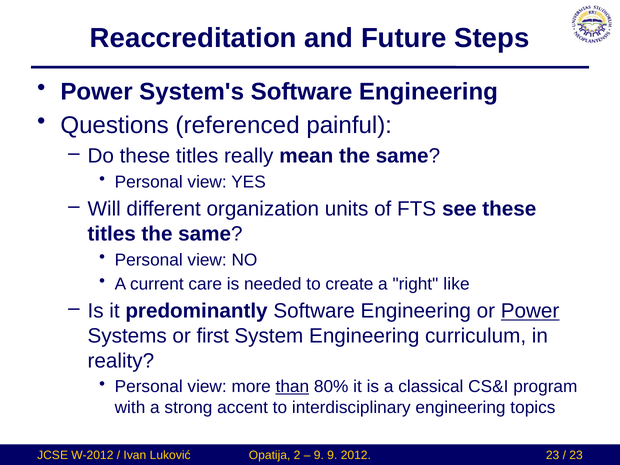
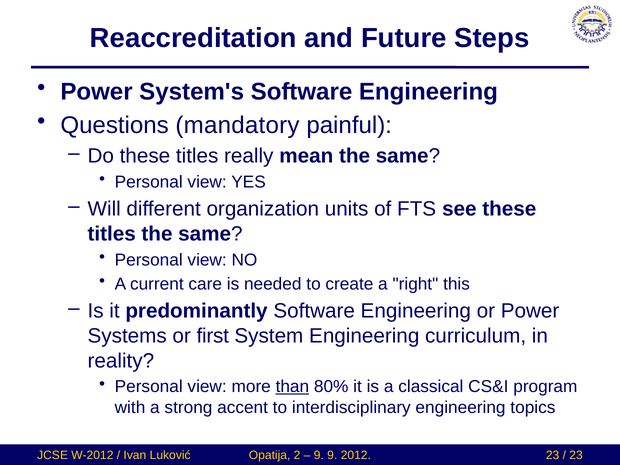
referenced: referenced -> mandatory (237, 125)
like: like -> this (457, 284)
Power underline: present -> none (530, 311)
